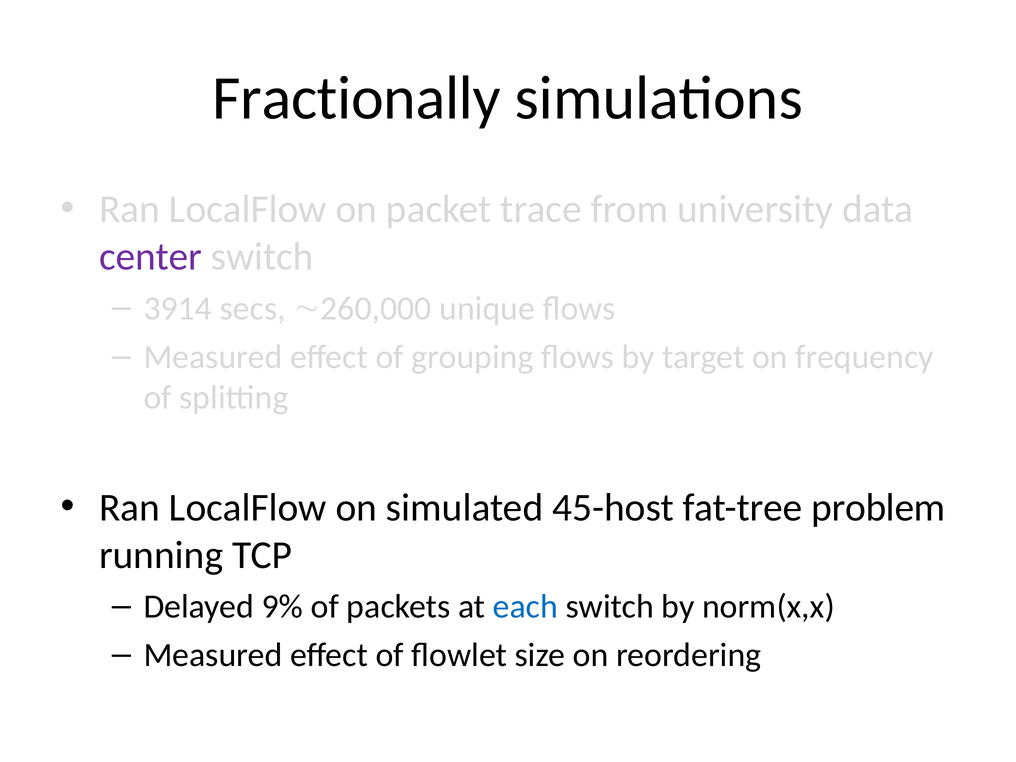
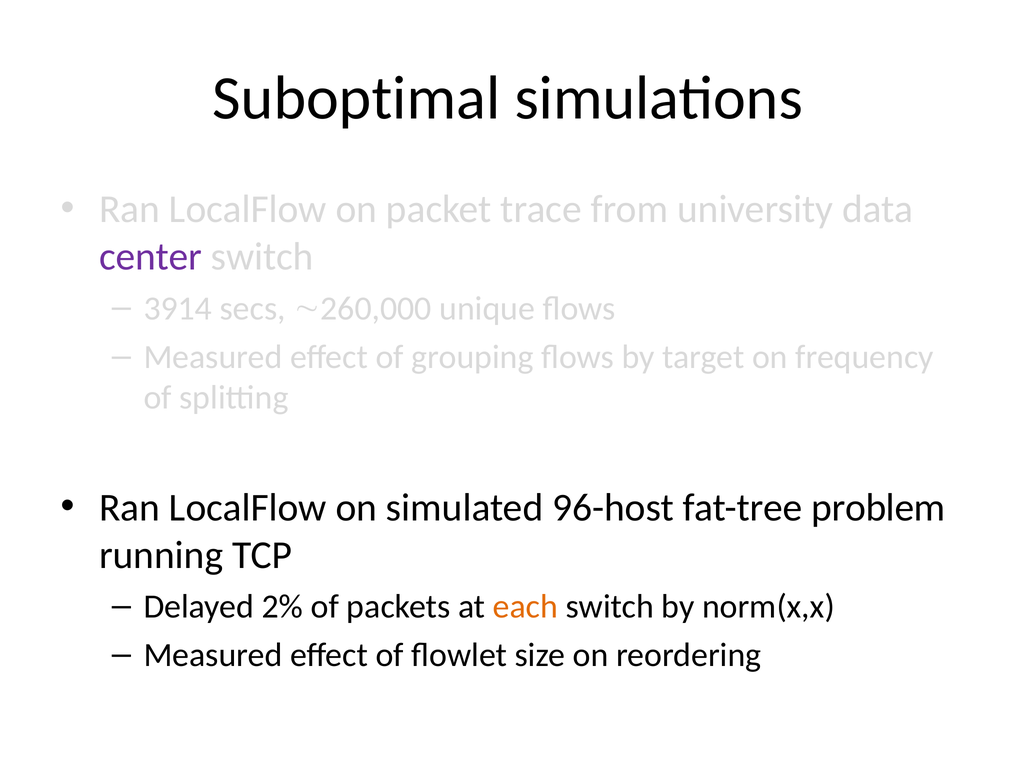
Fractionally: Fractionally -> Suboptimal (356, 98)
45-host: 45-host -> 96-host (613, 508)
9%: 9% -> 2% (282, 607)
each colour: blue -> orange (525, 607)
